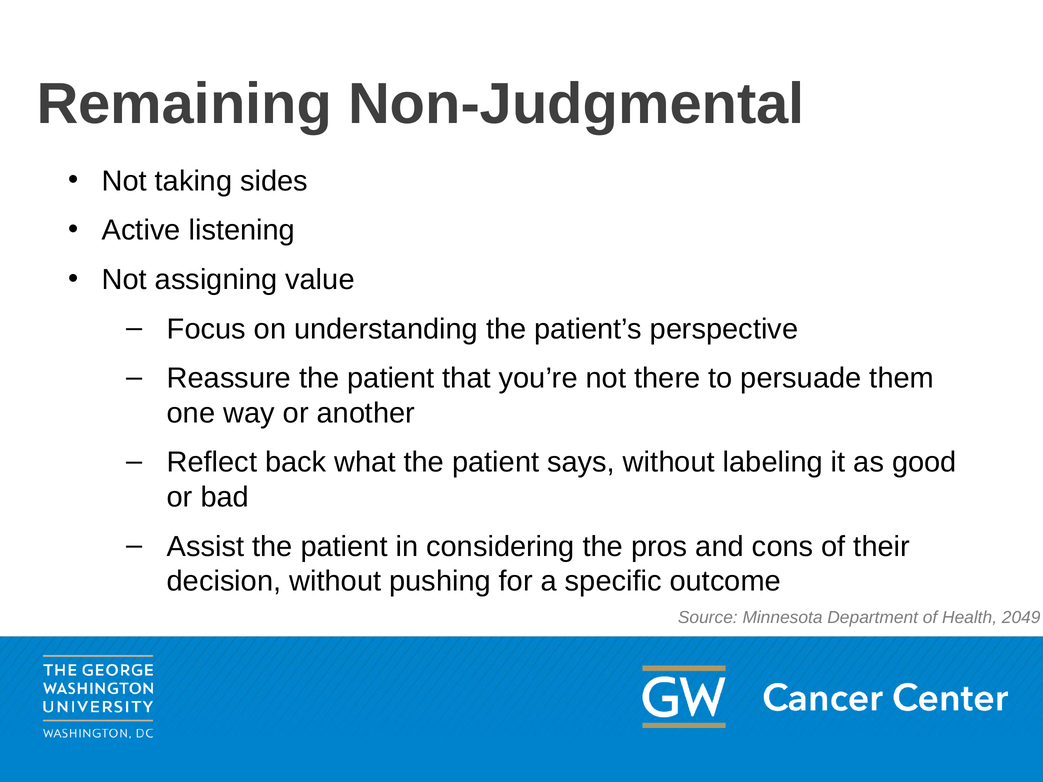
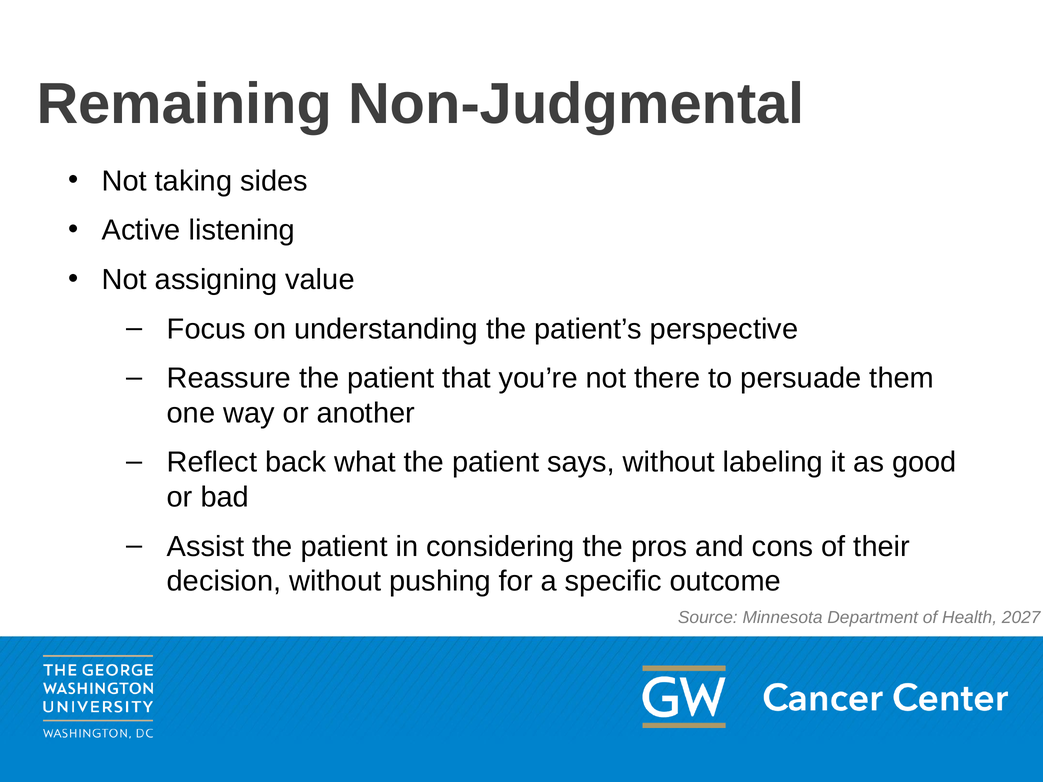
2049: 2049 -> 2027 (1021, 618)
